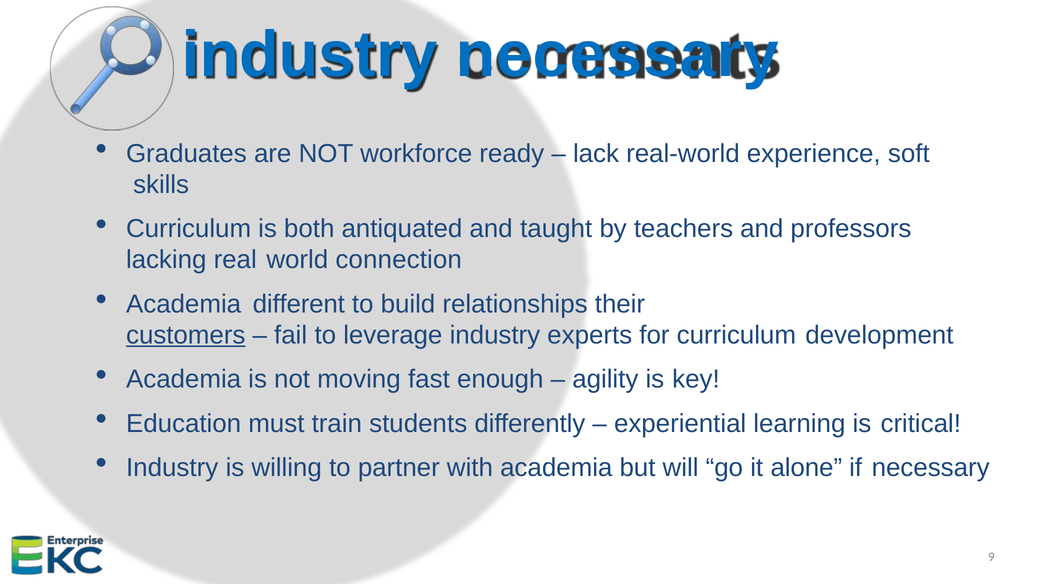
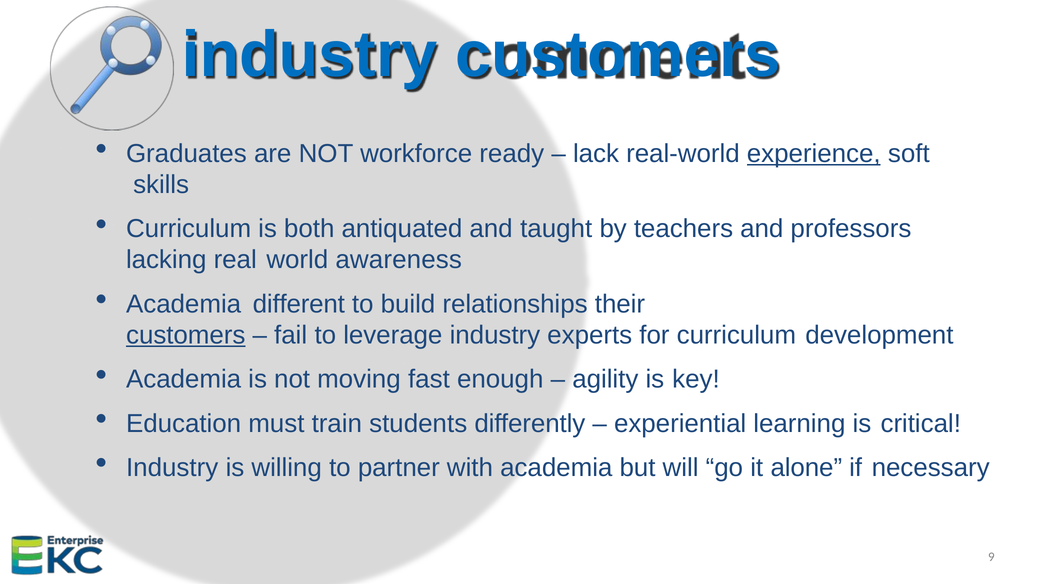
industry necessary: necessary -> customers (618, 55)
experience underline: none -> present (814, 154)
connection: connection -> awareness (399, 260)
